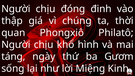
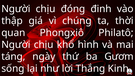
Miệng: Miệng -> Thắng (90, 68)
